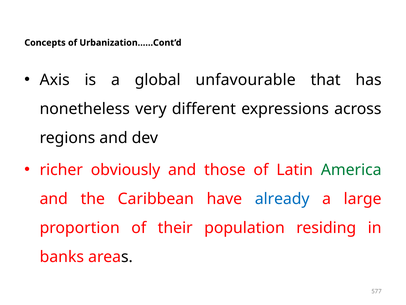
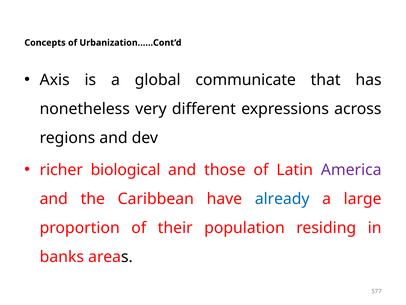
unfavourable: unfavourable -> communicate (246, 80)
obviously: obviously -> biological (126, 170)
America colour: green -> purple (351, 170)
